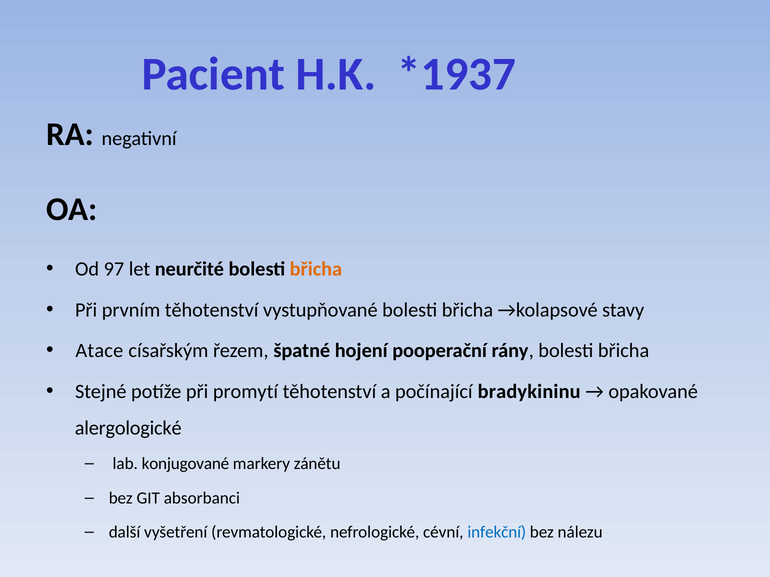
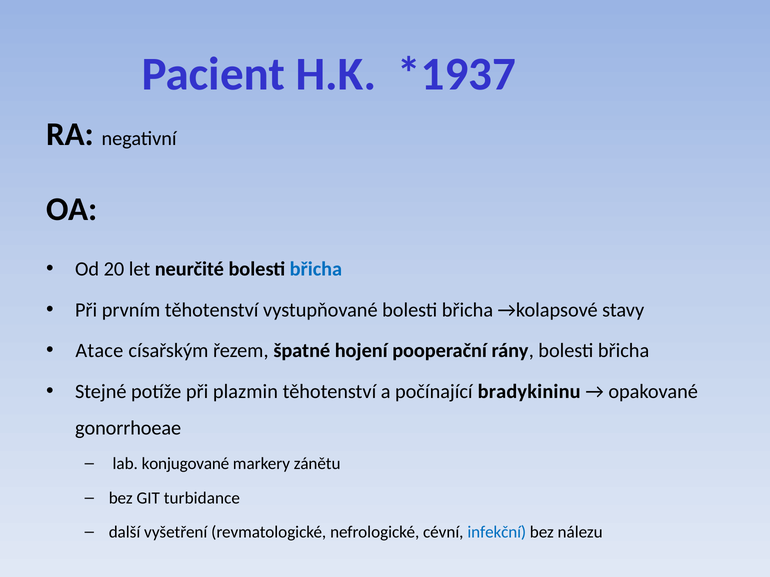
97: 97 -> 20 (114, 269)
břicha colour: orange -> blue (316, 269)
promytí: promytí -> plazmin (245, 392)
alergologické: alergologické -> gonorrhoeae (128, 428)
absorbanci: absorbanci -> turbidance (202, 498)
